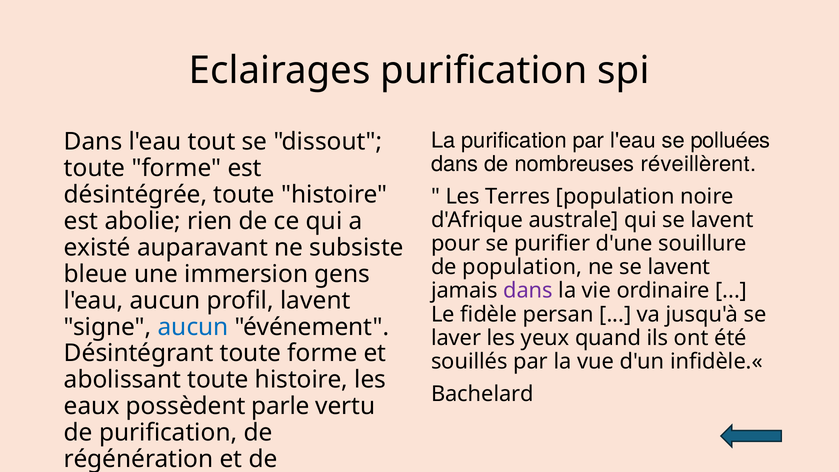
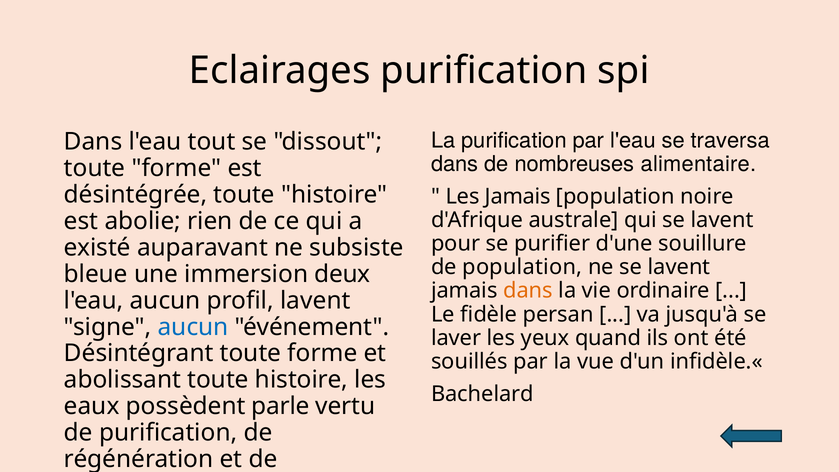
polluées: polluées -> traversa (730, 140)
réveillèrent: réveillèrent -> alimentaire (698, 164)
Les Terres: Terres -> Jamais (518, 196)
gens: gens -> deux (342, 274)
dans colour: purple -> orange (528, 291)
